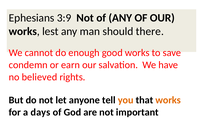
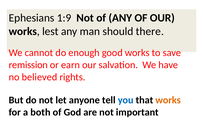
3:9: 3:9 -> 1:9 (64, 18)
condemn: condemn -> remission (28, 65)
you colour: orange -> blue (126, 100)
days: days -> both (40, 112)
